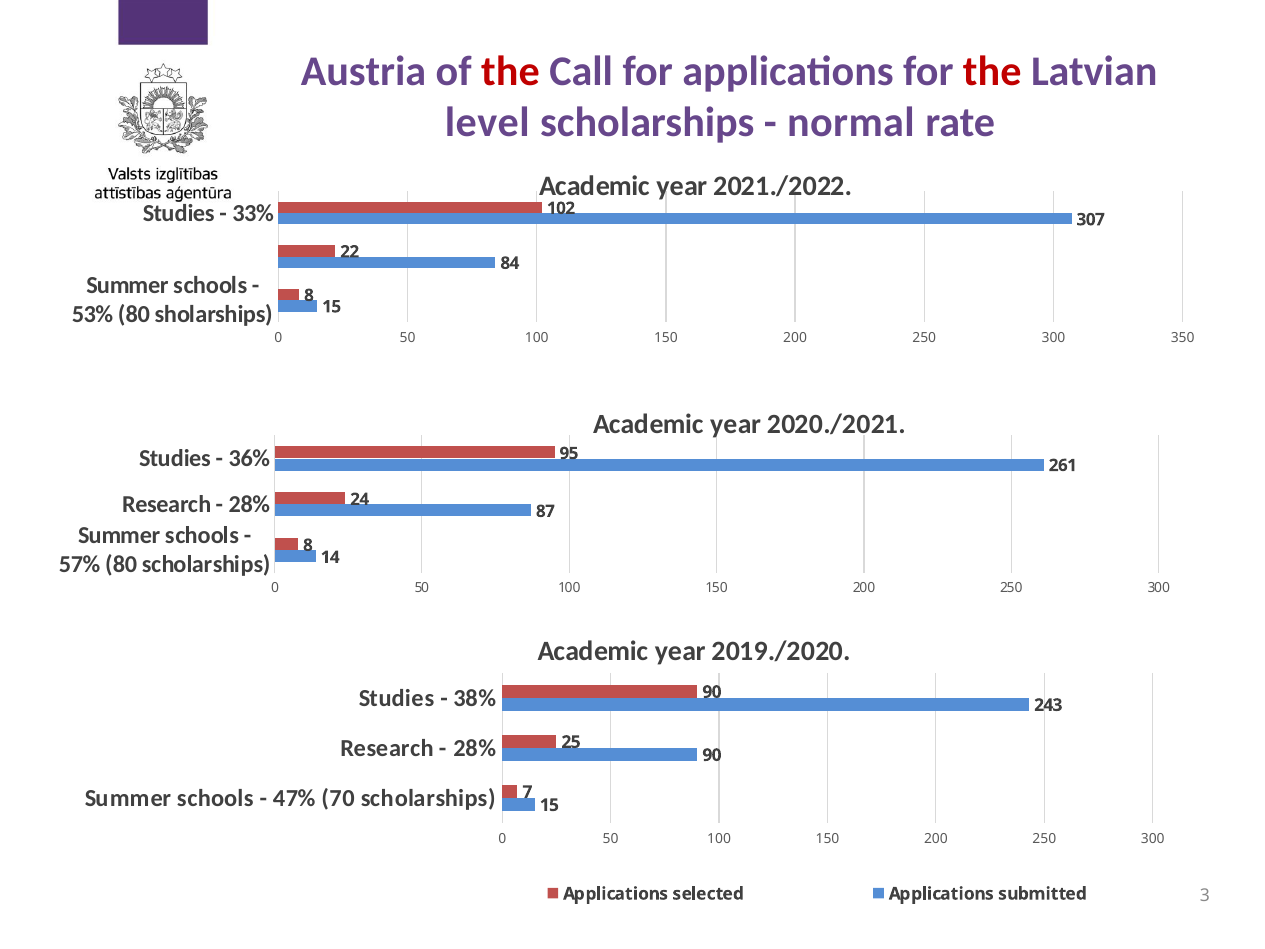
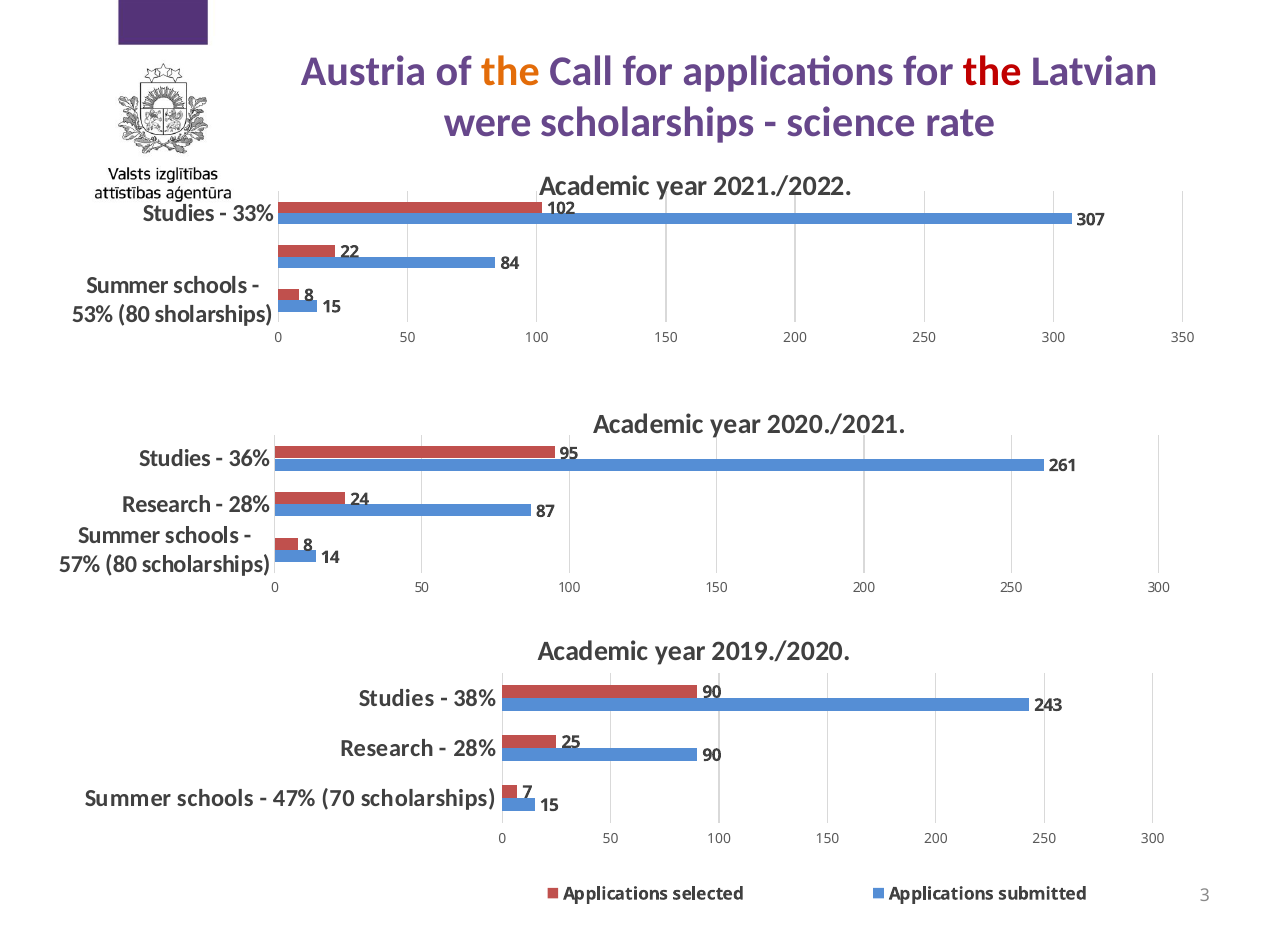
the colour: red -> orange (510, 72)
level: level -> were (488, 122)
normal: normal -> science (851, 122)
